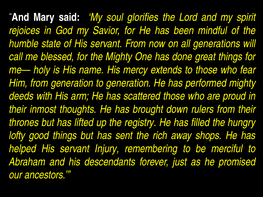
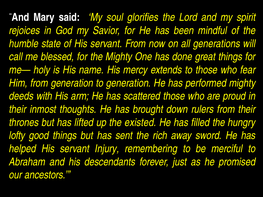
registry: registry -> existed (141, 123)
shops: shops -> sword (209, 136)
